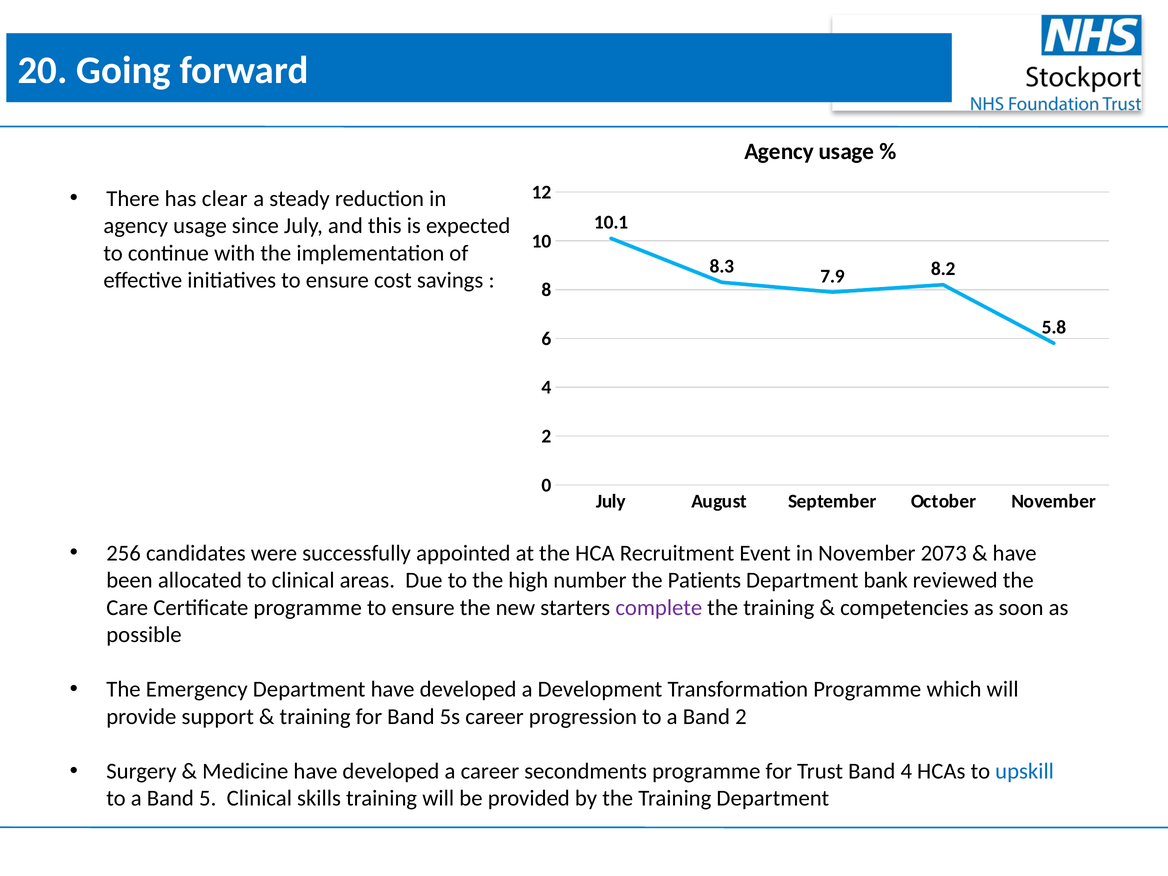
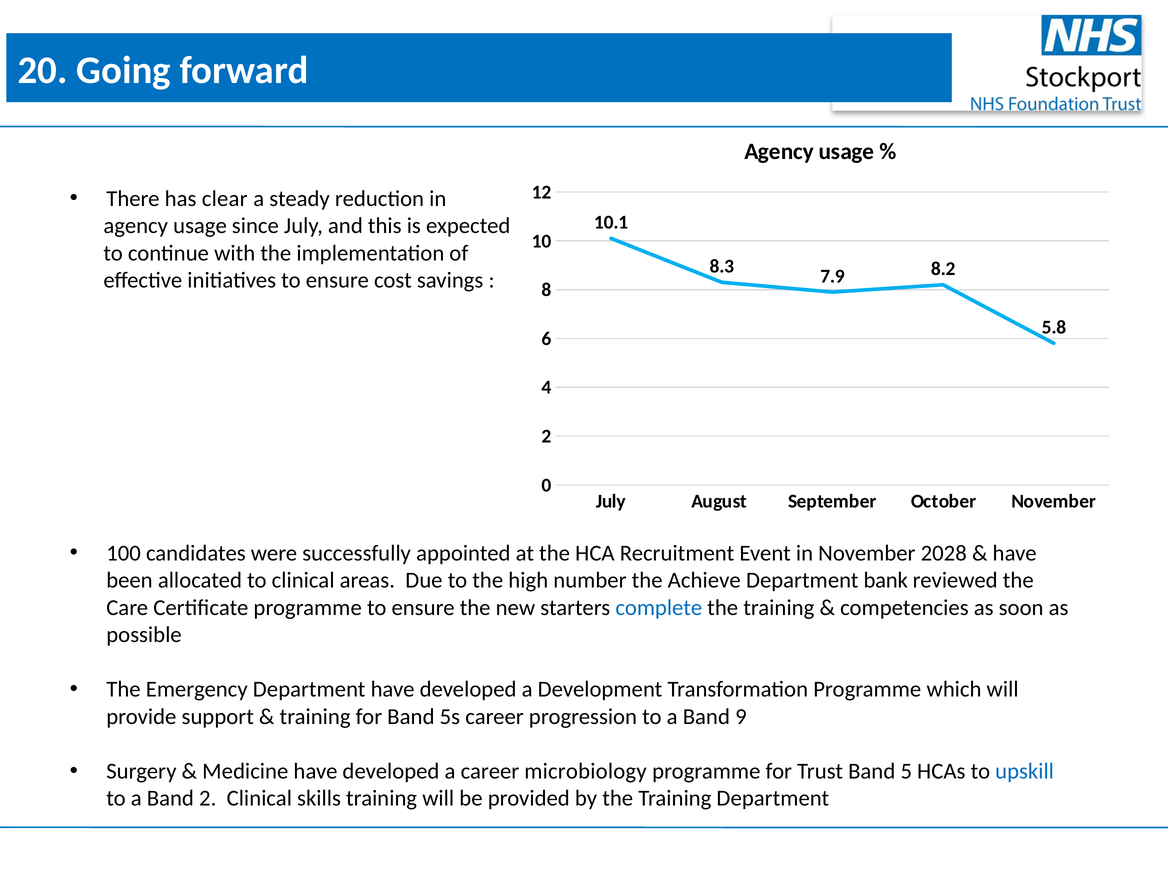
256: 256 -> 100 (124, 553)
2073: 2073 -> 2028 (944, 553)
Patients: Patients -> Achieve (704, 580)
complete colour: purple -> blue (659, 608)
Band 2: 2 -> 9 (741, 717)
secondments: secondments -> microbiology (585, 771)
Band 4: 4 -> 5 (906, 771)
Band 5: 5 -> 2 (208, 798)
